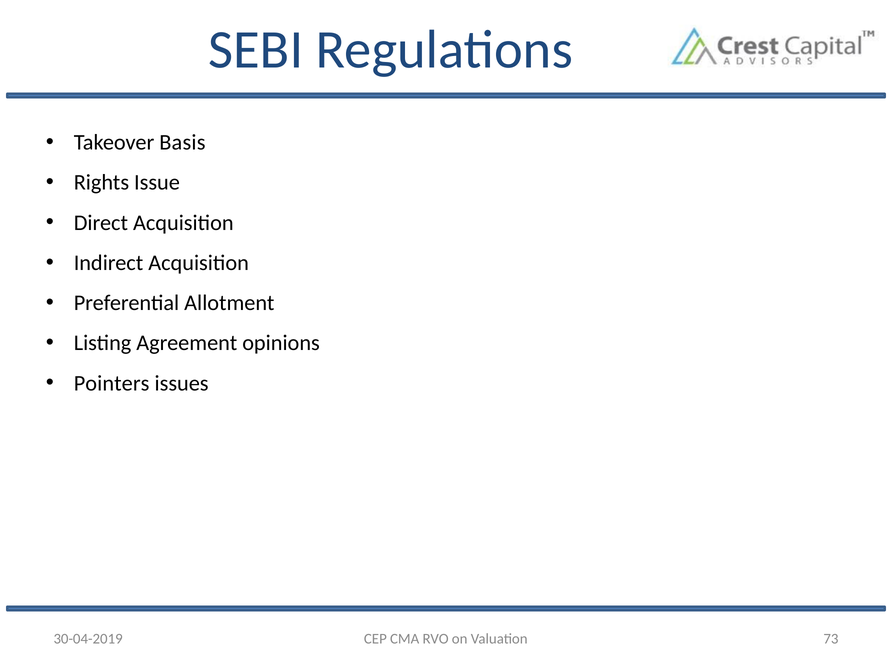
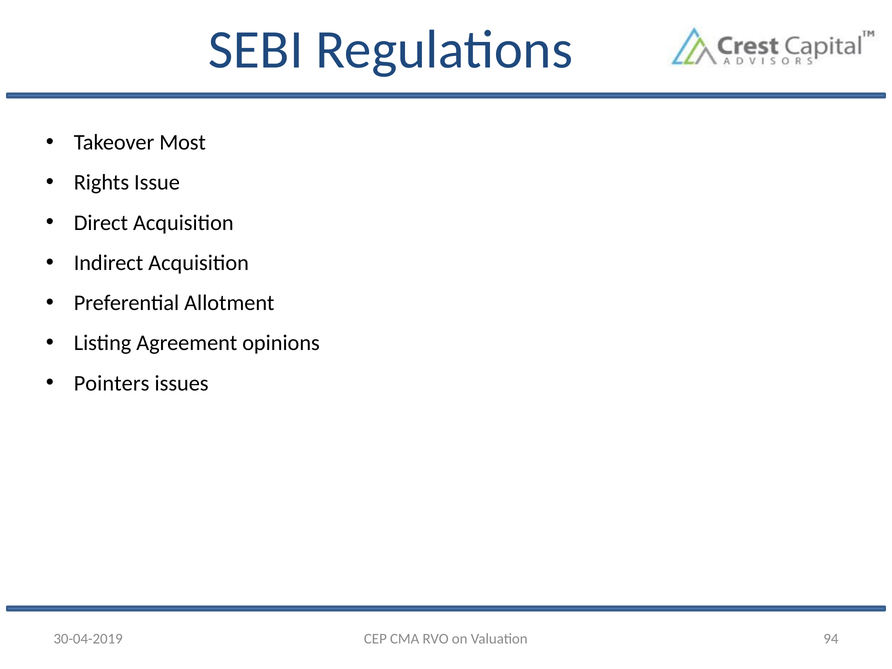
Basis: Basis -> Most (183, 142)
73: 73 -> 94 (831, 639)
